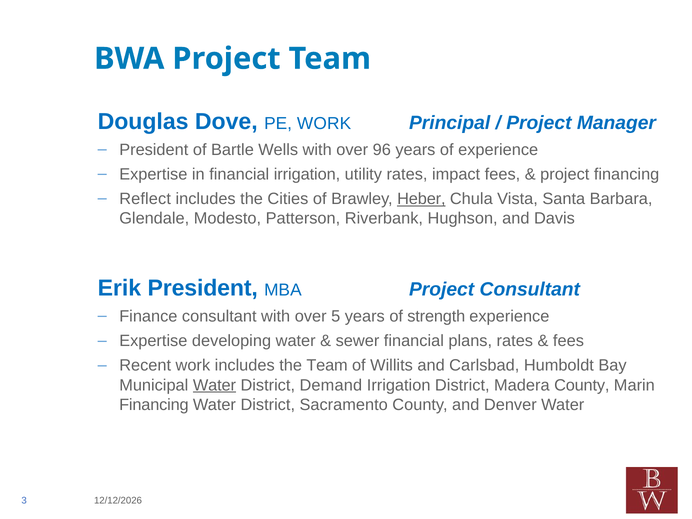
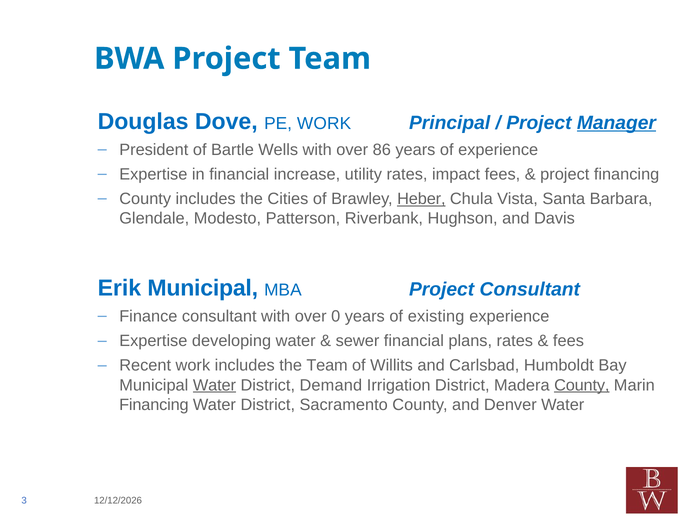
Manager underline: none -> present (616, 123)
96: 96 -> 86 (382, 150)
financial irrigation: irrigation -> increase (307, 174)
Reflect: Reflect -> County (145, 199)
Erik President: President -> Municipal (203, 288)
5: 5 -> 0 (336, 316)
strength: strength -> existing (436, 316)
County underline: none -> present (582, 385)
